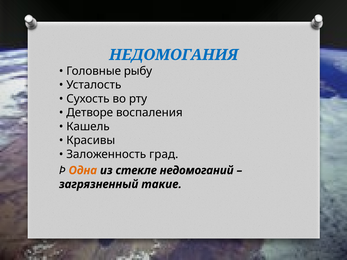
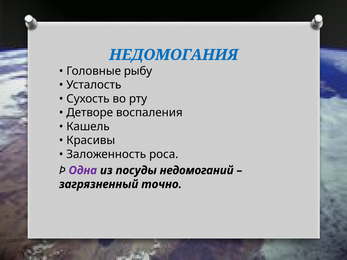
град: град -> роса (164, 154)
Одна colour: orange -> purple (83, 171)
стекле: стекле -> посуды (136, 171)
такие: такие -> точно (162, 184)
